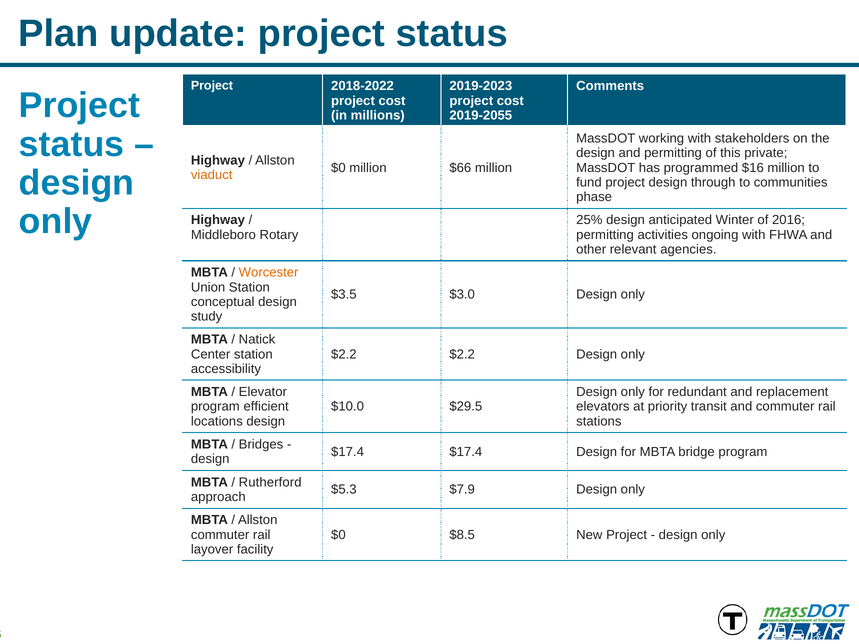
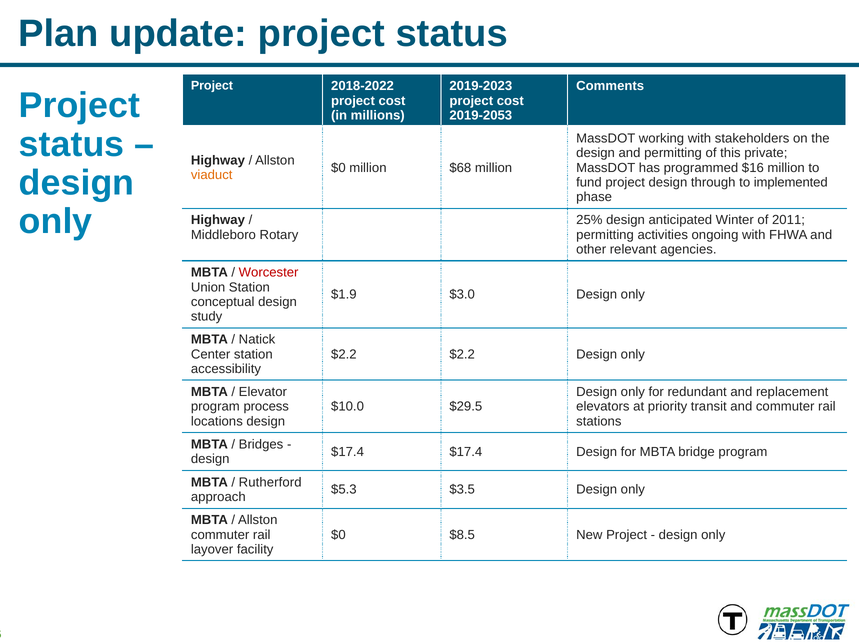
2019-2055: 2019-2055 -> 2019-2053 (481, 115)
$66: $66 -> $68 (460, 168)
communities: communities -> implemented (791, 182)
2016: 2016 -> 2011 (789, 220)
Worcester colour: orange -> red (269, 273)
$3.5: $3.5 -> $1.9 (344, 295)
efficient: efficient -> process (266, 407)
$7.9: $7.9 -> $3.5 (462, 490)
